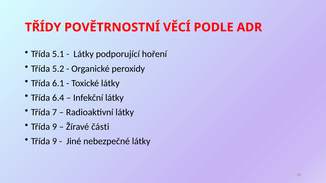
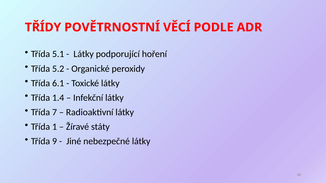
6.4: 6.4 -> 1.4 (58, 98)
9: 9 -> 1 (55, 127)
části: části -> státy (100, 127)
